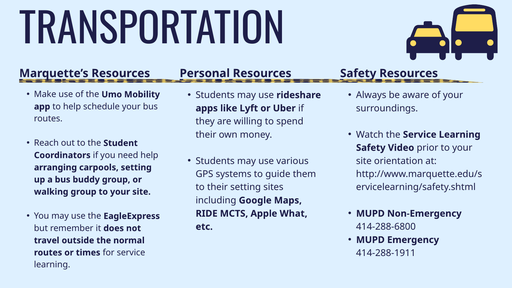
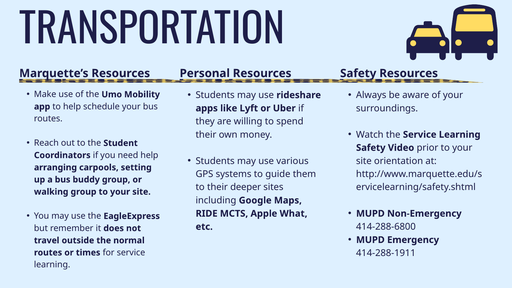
their setting: setting -> deeper (246, 187)
